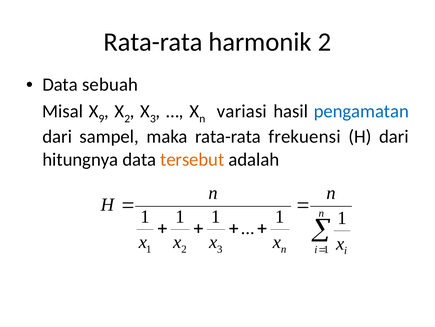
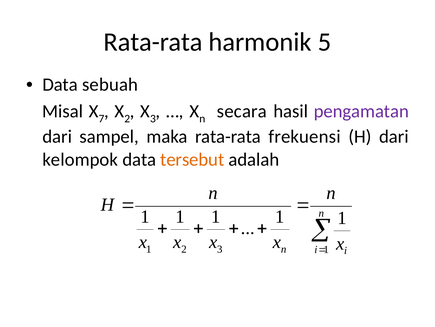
harmonik 2: 2 -> 5 (324, 42)
9: 9 -> 7 (101, 118)
variasi: variasi -> secara (242, 111)
pengamatan colour: blue -> purple (361, 111)
hitungnya: hitungnya -> kelompok (80, 159)
